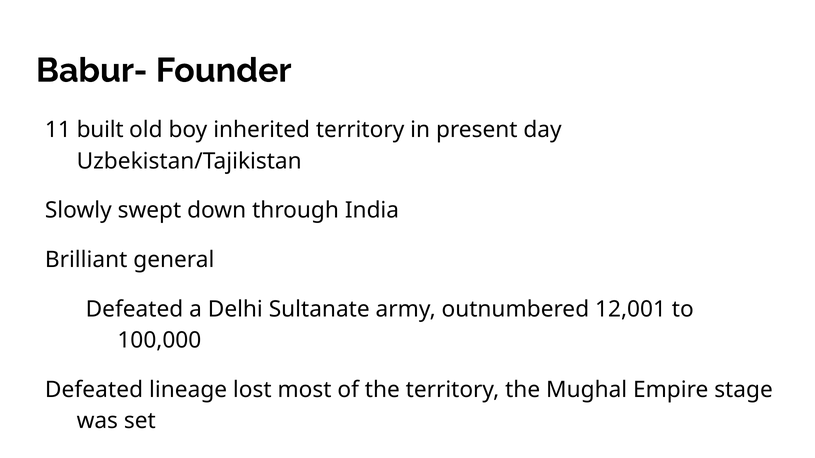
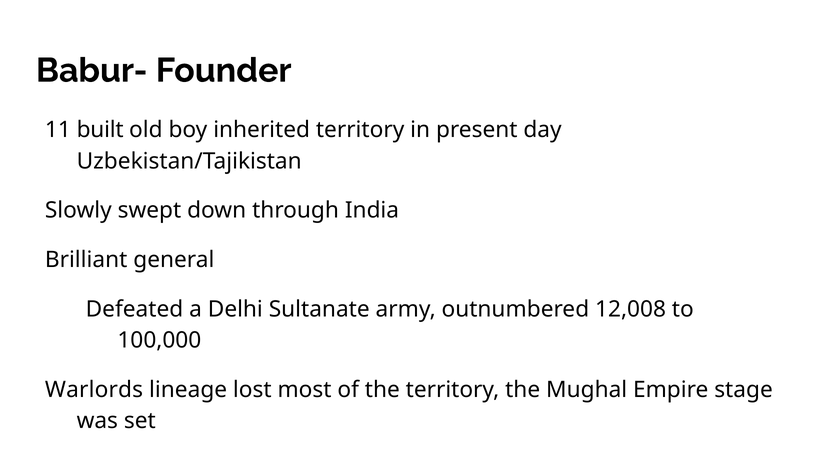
12,001: 12,001 -> 12,008 (631, 309)
Defeated: Defeated -> Warlords (94, 390)
